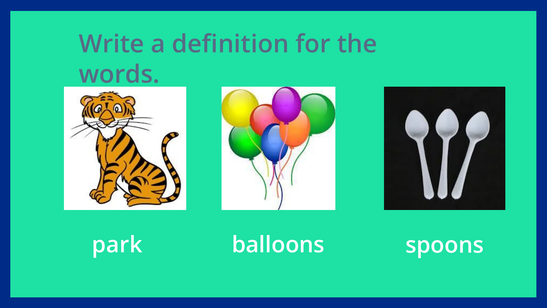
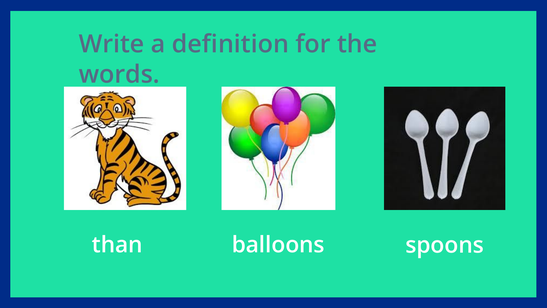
park: park -> than (117, 245)
